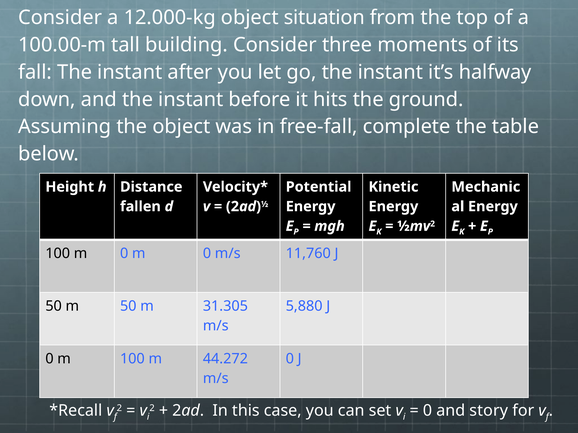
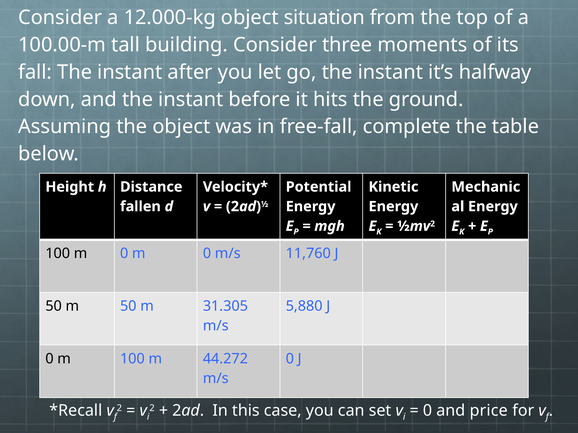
story: story -> price (489, 411)
